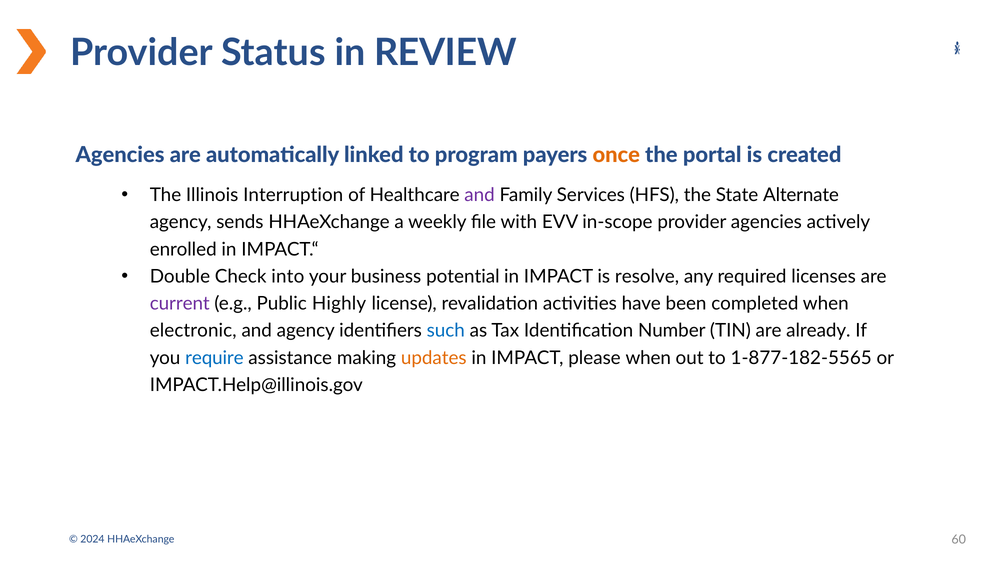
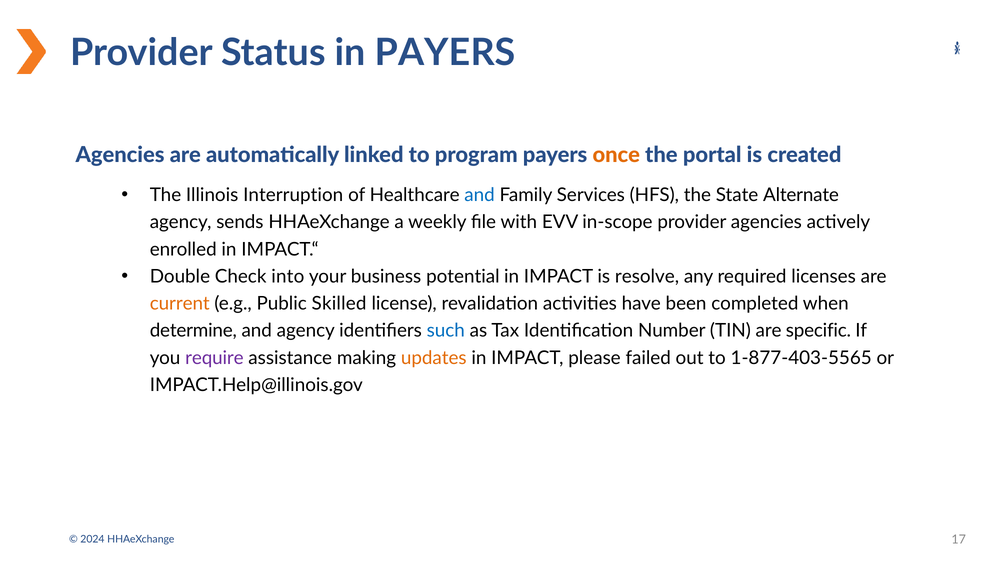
in REVIEW: REVIEW -> PAYERS (445, 53)
and colour: purple -> blue (480, 195)
current colour: purple -> orange (180, 304)
Highly: Highly -> Skilled (339, 304)
electronic: electronic -> determine (193, 331)
already: already -> specific (818, 331)
require colour: blue -> purple (214, 358)
please when: when -> failed (648, 358)
1-877-182-5565: 1-877-182-5565 -> 1-877-403-5565 (801, 358)
60: 60 -> 17 (959, 540)
